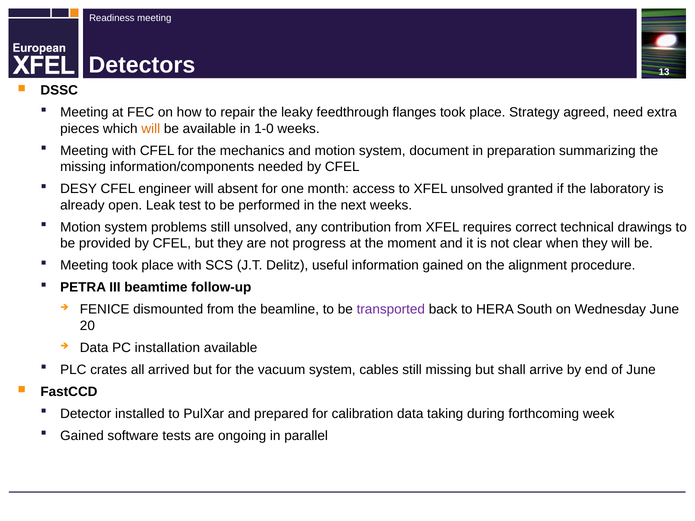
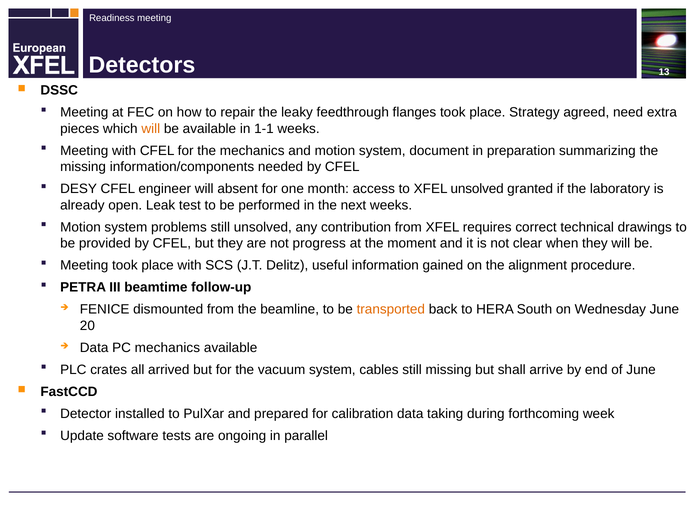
1-0: 1-0 -> 1-1 (264, 129)
transported colour: purple -> orange (391, 310)
PC installation: installation -> mechanics (167, 348)
Gained: Gained -> Update (82, 436)
